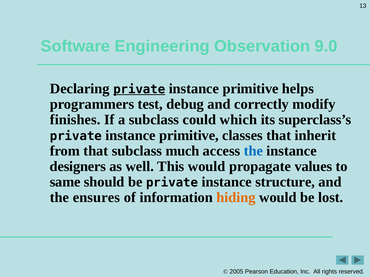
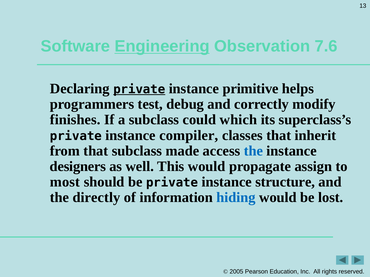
Engineering underline: none -> present (162, 46)
9.0: 9.0 -> 7.6 (326, 46)
primitive: primitive -> compiler (189, 136)
much: much -> made (182, 151)
values: values -> assign (313, 167)
same: same -> most (65, 182)
ensures: ensures -> directly (96, 198)
hiding colour: orange -> blue (236, 198)
